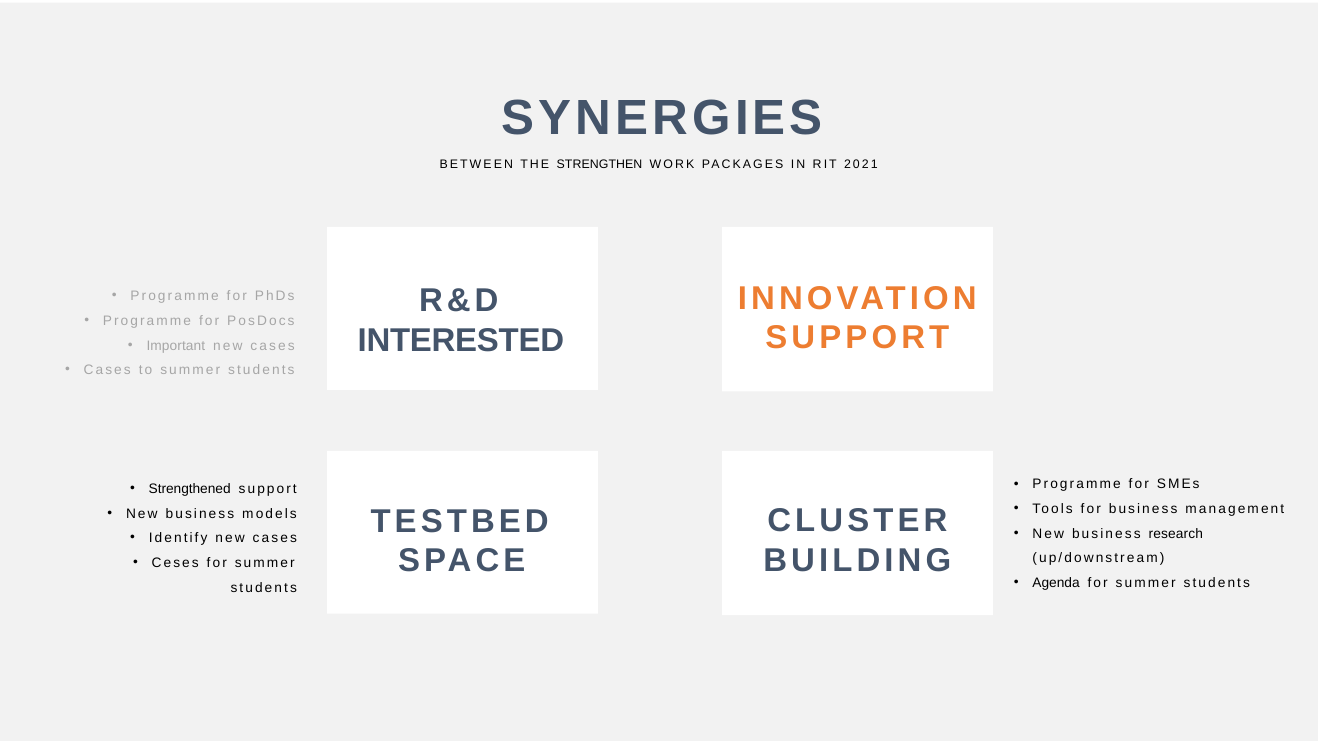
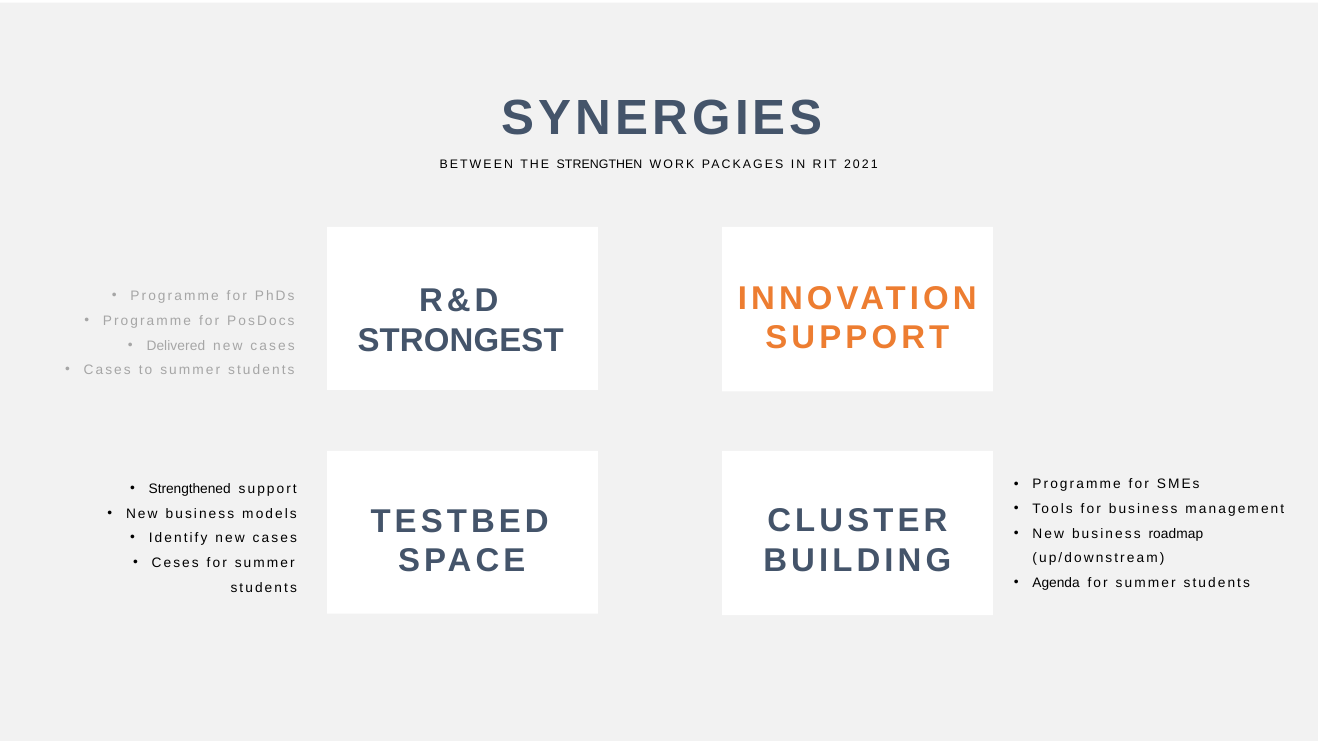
INTERESTED: INTERESTED -> STRONGEST (461, 341)
Important: Important -> Delivered (176, 346)
research: research -> roadmap (1176, 534)
